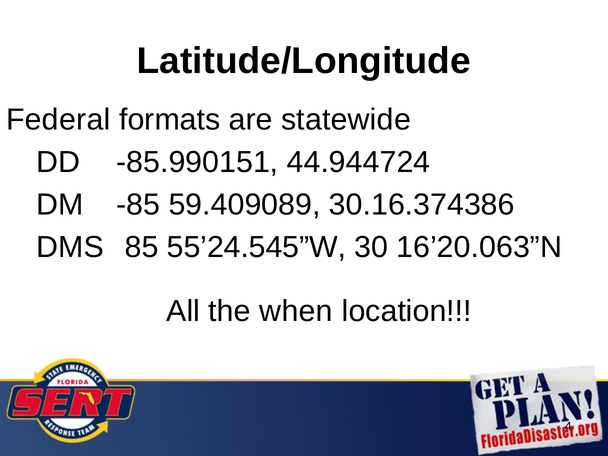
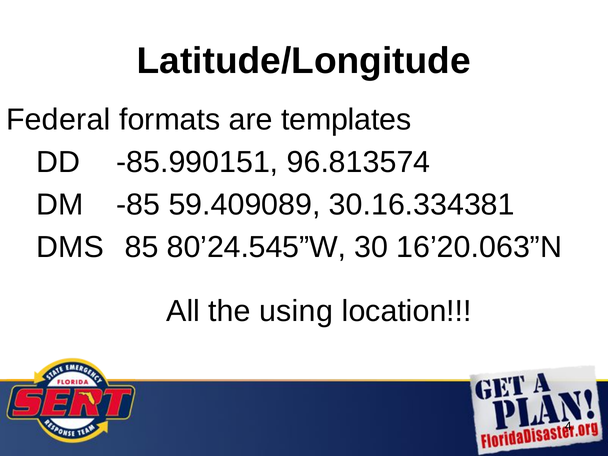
statewide: statewide -> templates (346, 120)
44.944724: 44.944724 -> 96.813574 (359, 162)
30.16.374386: 30.16.374386 -> 30.16.334381 (422, 205)
55’24.545”W: 55’24.545”W -> 80’24.545”W (256, 247)
when: when -> using (296, 311)
